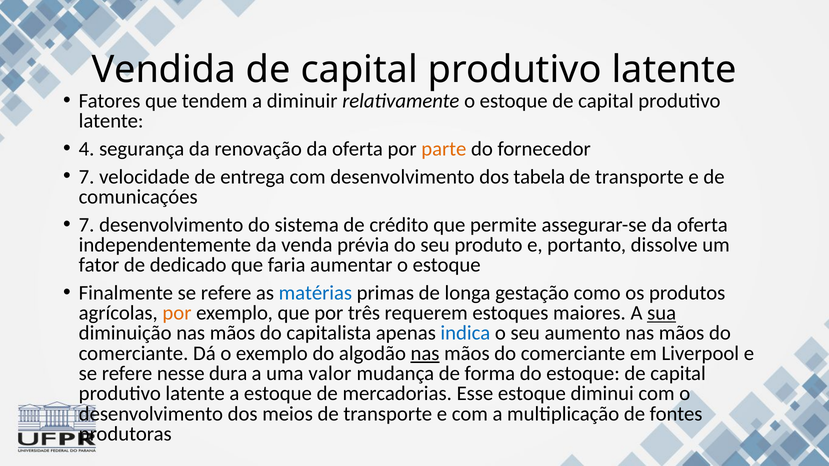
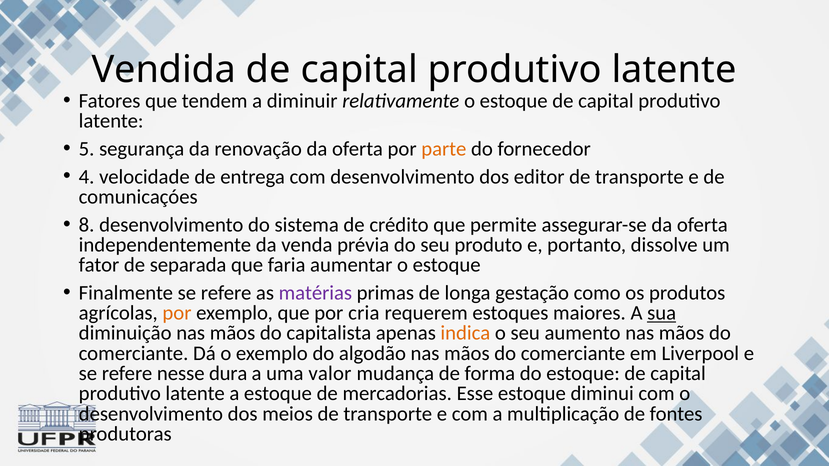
4: 4 -> 5 (87, 149)
7: 7 -> 4 (87, 177)
tabela: tabela -> editor (539, 177)
7: 7 -> 8 (87, 225)
dedicado: dedicado -> separada (188, 265)
matérias colour: blue -> purple (315, 293)
três: três -> cria (364, 313)
indica colour: blue -> orange (465, 333)
nas underline: present -> none (425, 354)
